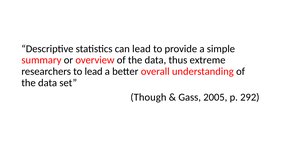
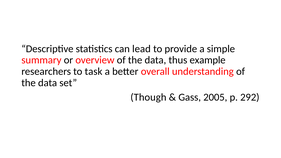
extreme: extreme -> example (208, 60)
to lead: lead -> task (94, 72)
